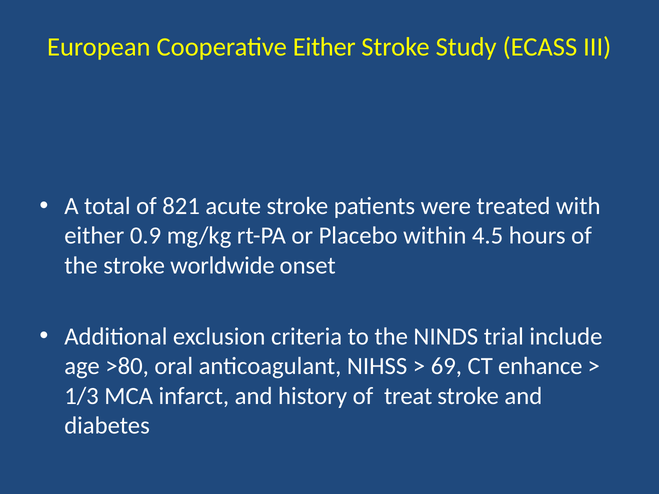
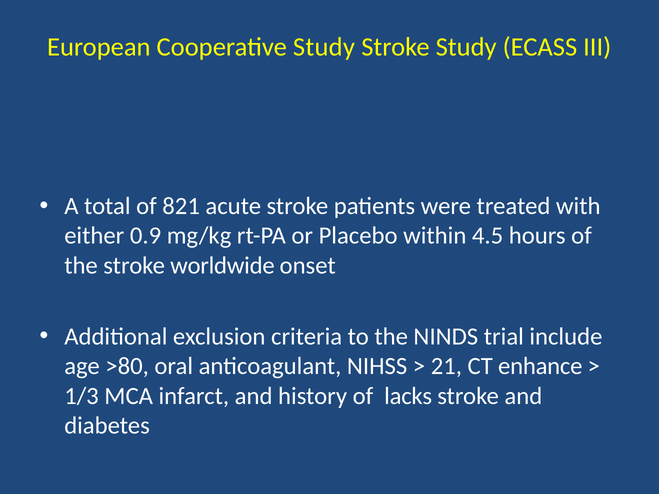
Cooperative Either: Either -> Study (324, 47)
69: 69 -> 21 (446, 366)
treat: treat -> lacks (408, 396)
